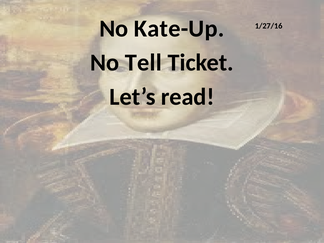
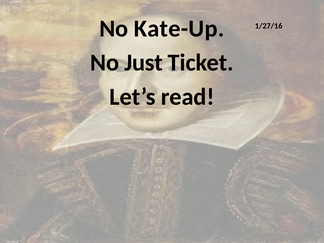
Tell: Tell -> Just (144, 63)
